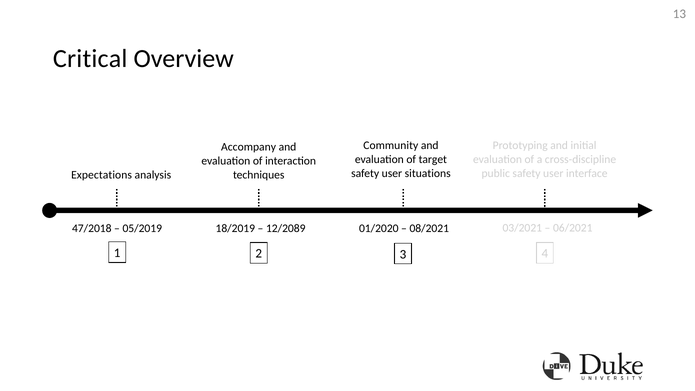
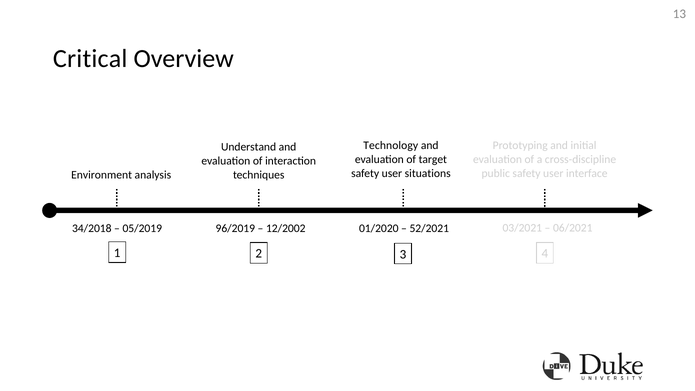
Community: Community -> Technology (391, 145)
Accompany: Accompany -> Understand (249, 147)
Expectations: Expectations -> Environment (102, 175)
47/2018: 47/2018 -> 34/2018 (92, 228)
18/2019: 18/2019 -> 96/2019 (235, 228)
12/2089: 12/2089 -> 12/2002 (286, 228)
08/2021: 08/2021 -> 52/2021 (429, 228)
